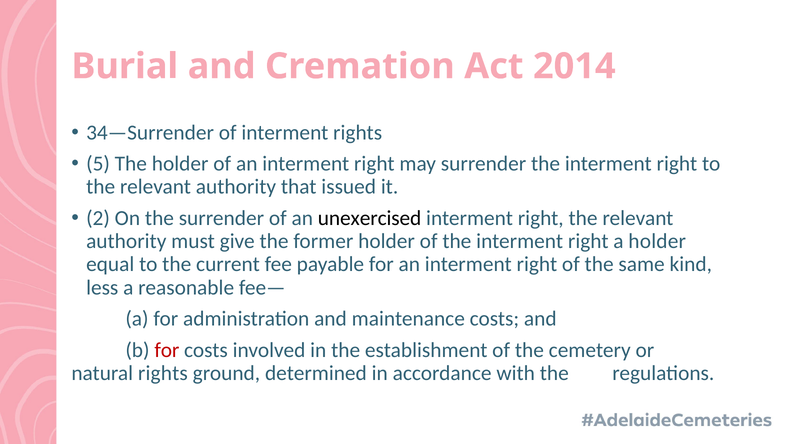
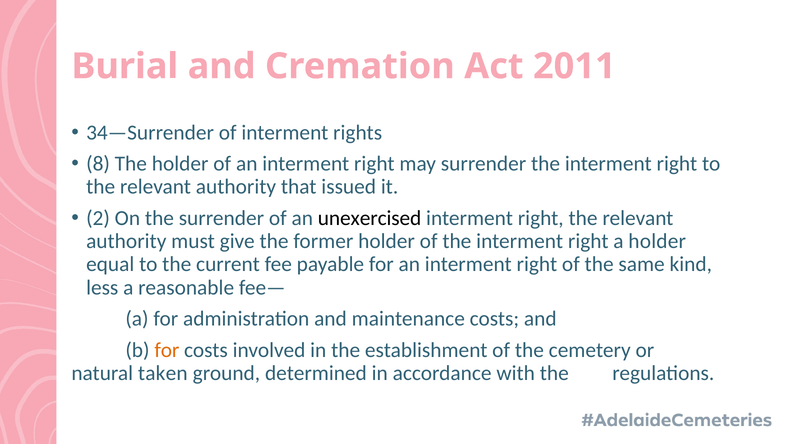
2014: 2014 -> 2011 (574, 66)
5: 5 -> 8 (98, 164)
for colour: red -> orange (167, 350)
natural rights: rights -> taken (163, 373)
